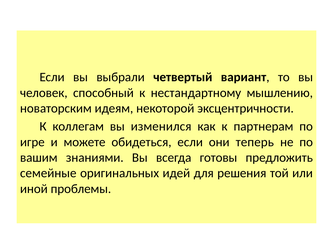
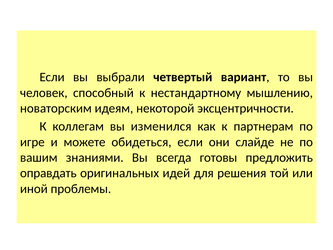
теперь: теперь -> слайде (255, 142)
семейные: семейные -> оправдать (48, 173)
